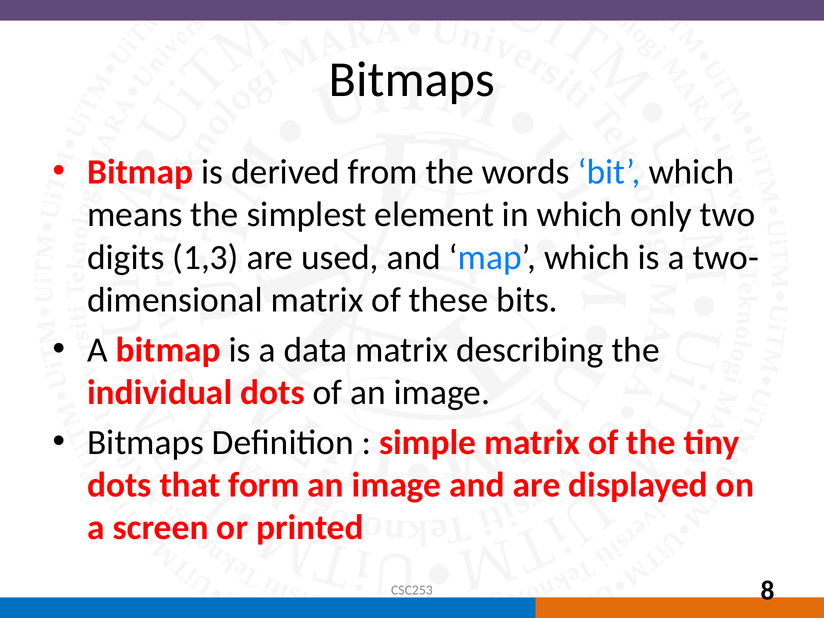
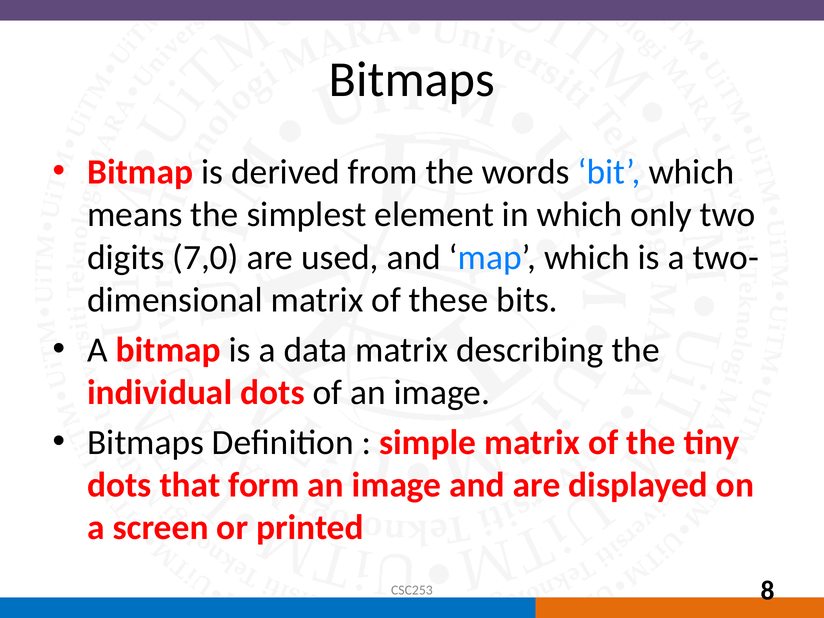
1,3: 1,3 -> 7,0 (206, 257)
